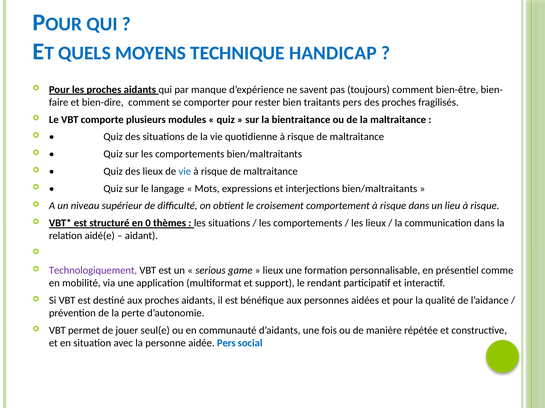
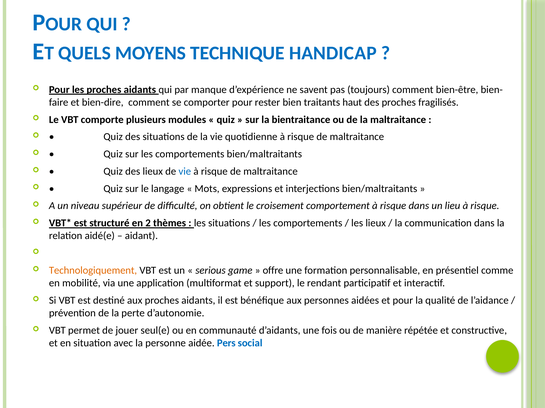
traitants pers: pers -> haut (352, 102)
0: 0 -> 2 (148, 224)
Technologiquement colour: purple -> orange (93, 271)
lieux: lieux -> offre (273, 271)
